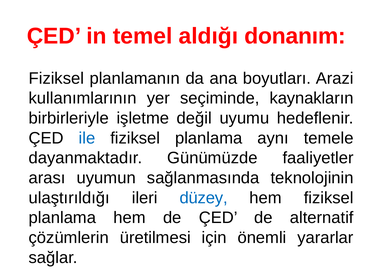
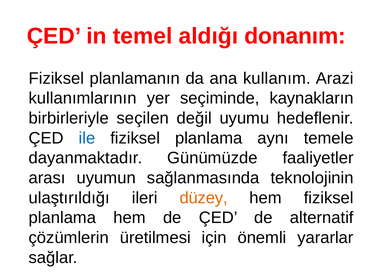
boyutları: boyutları -> kullanım (277, 78)
işletme: işletme -> seçilen (143, 118)
düzey colour: blue -> orange (204, 198)
